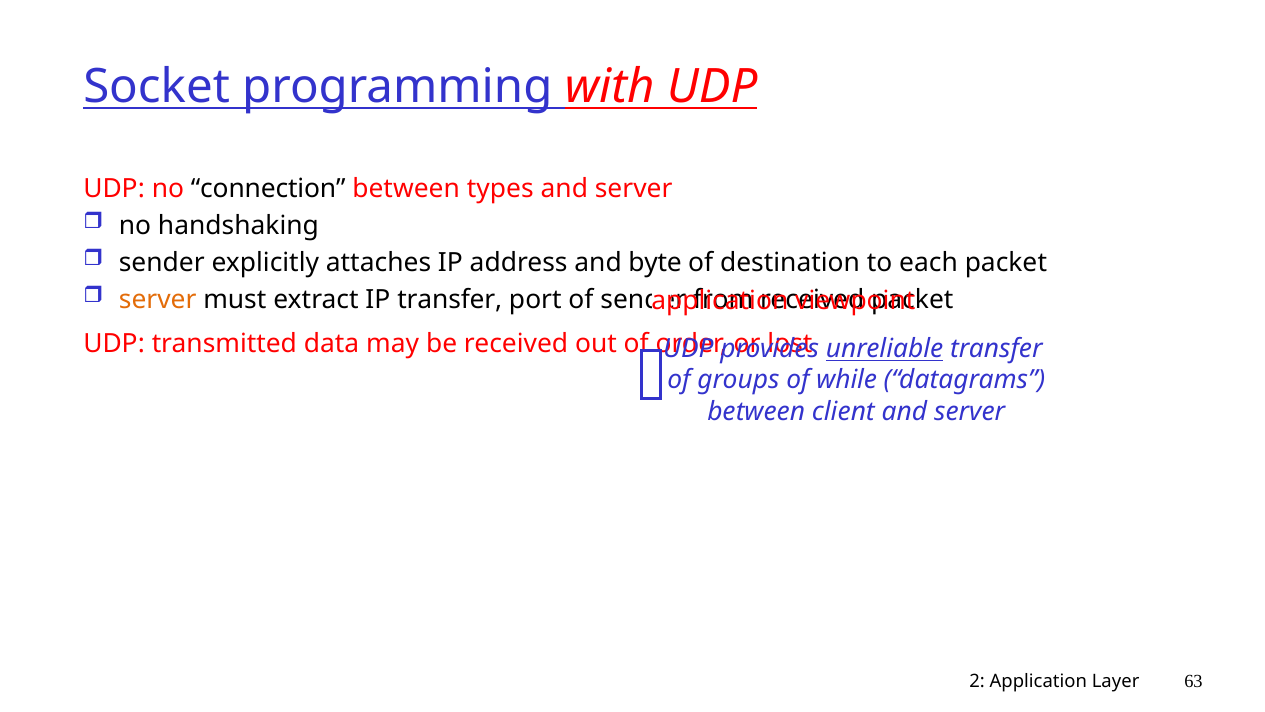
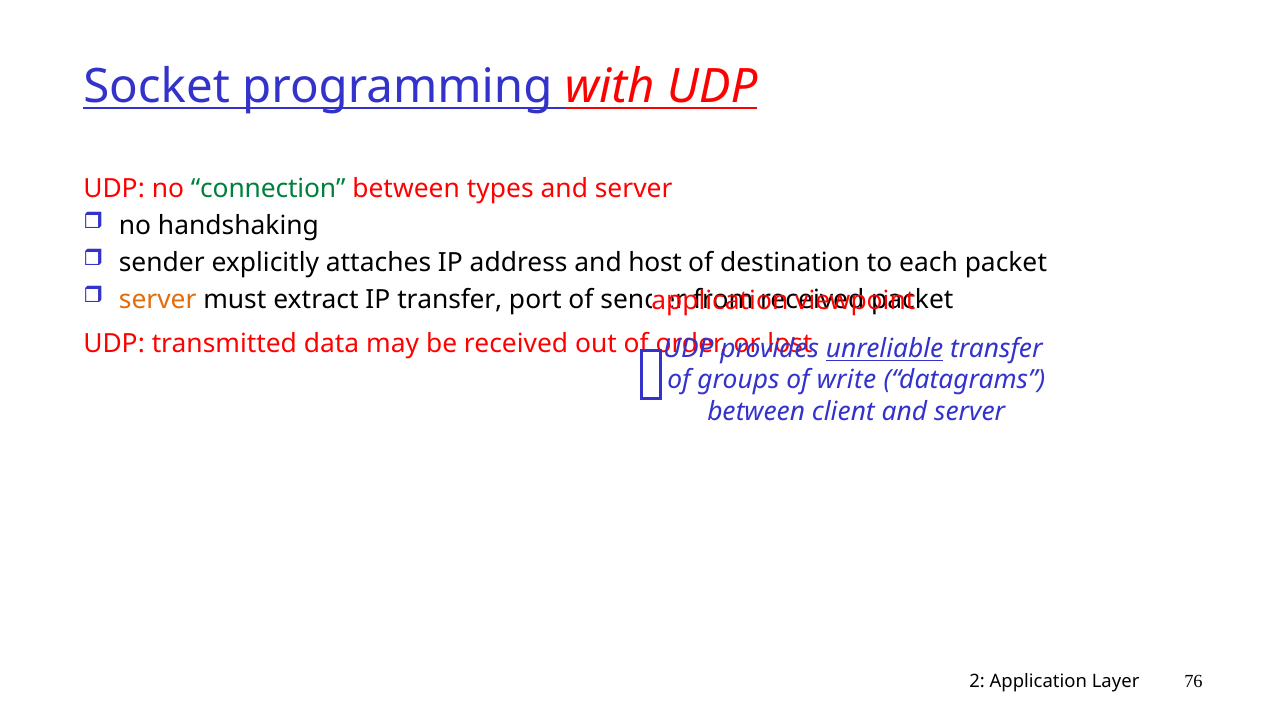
connection colour: black -> green (268, 188)
byte: byte -> host (655, 262)
while: while -> write (847, 380)
63: 63 -> 76 (1193, 681)
